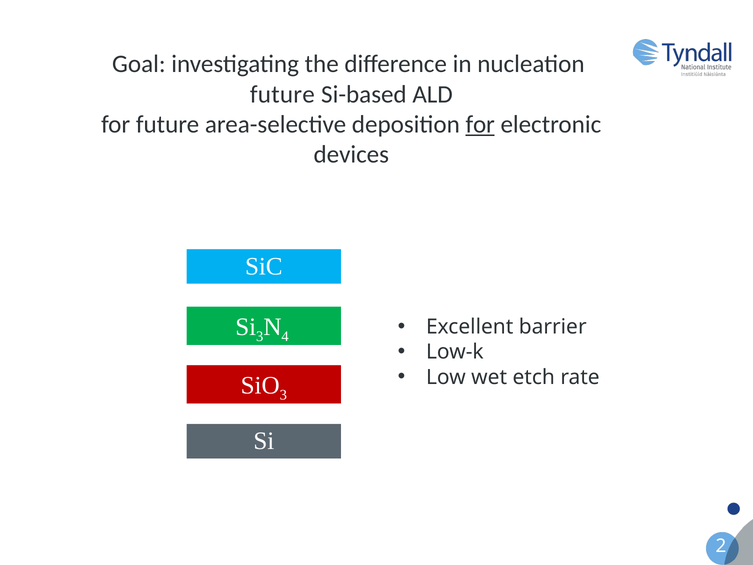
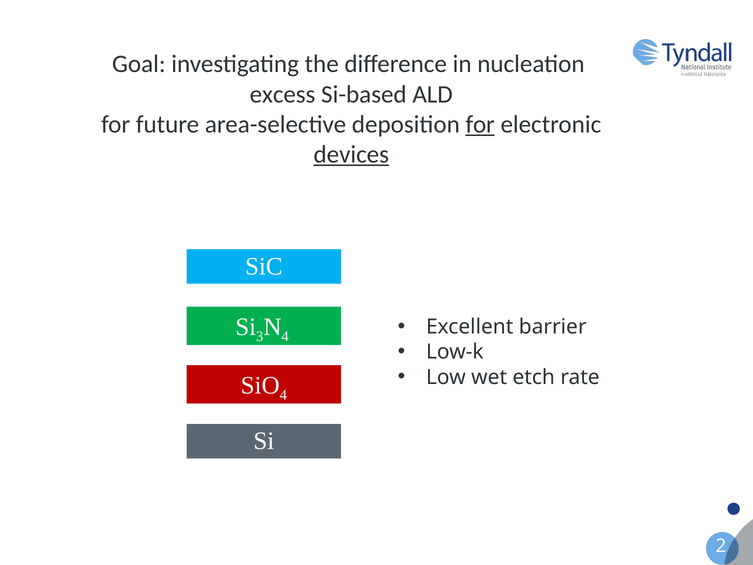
future: future -> excess (283, 94)
devices underline: none -> present (351, 154)
3: 3 -> 4 (283, 395)
